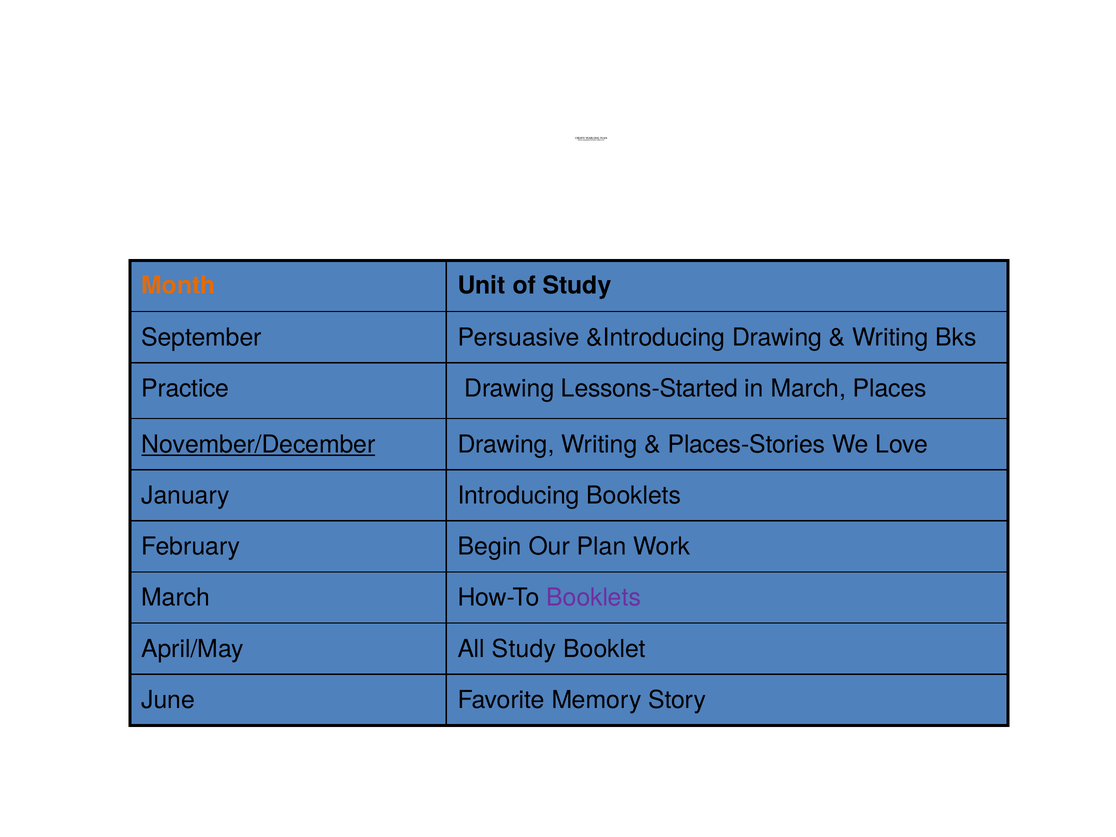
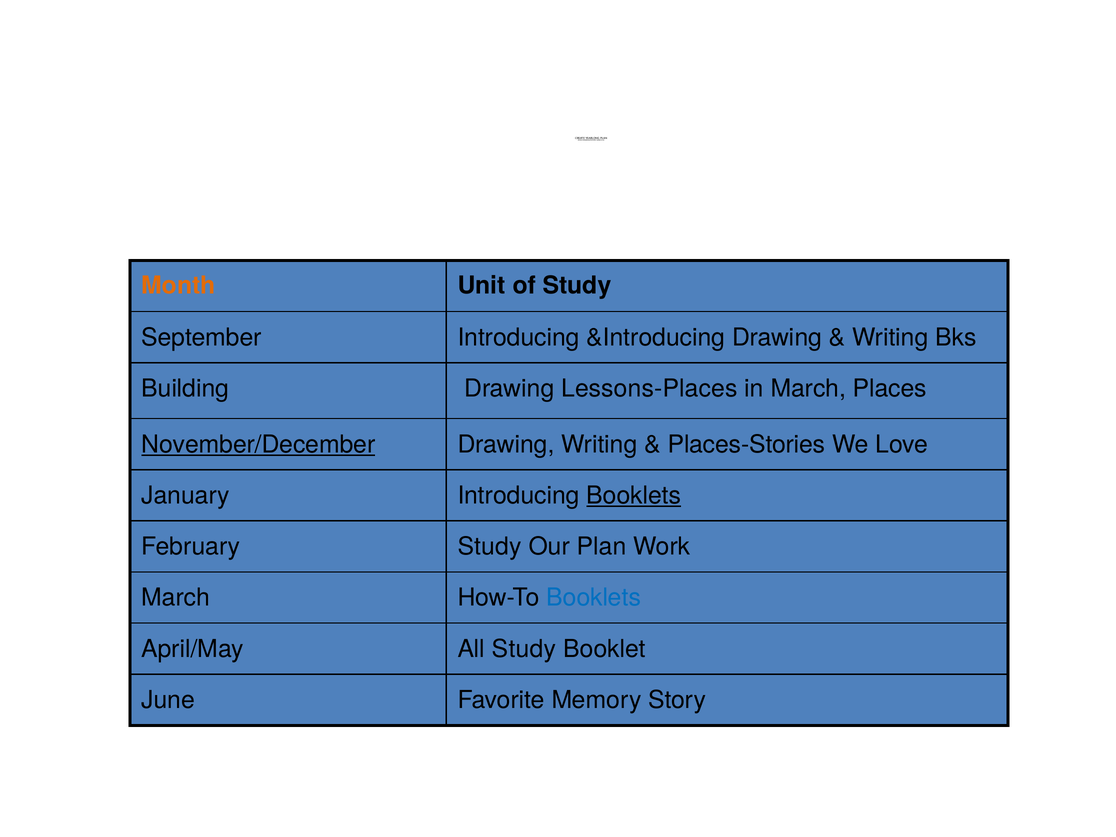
September Persuasive: Persuasive -> Introducing (519, 337)
Practice: Practice -> Building (185, 389)
Lessons-Started: Lessons-Started -> Lessons-Places (649, 389)
Booklets underline: none -> present (634, 496)
February Begin: Begin -> Study (490, 547)
Booklets colour: purple -> blue (594, 598)
